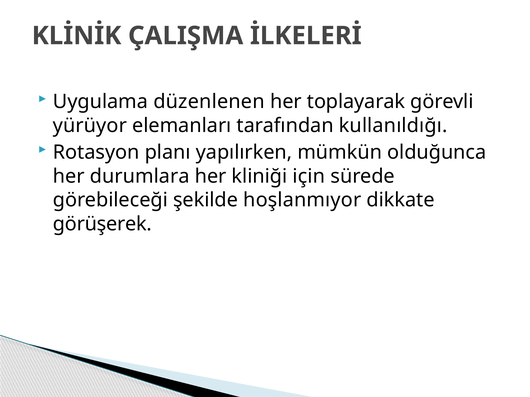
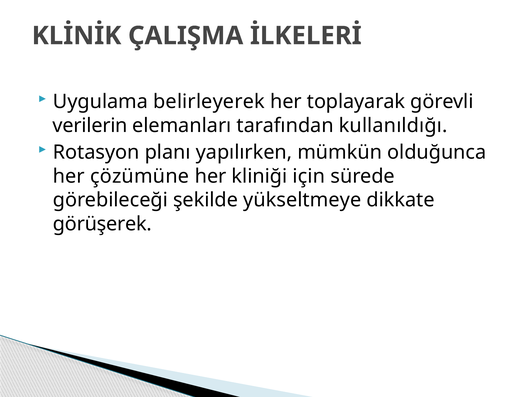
düzenlenen: düzenlenen -> belirleyerek (209, 102)
yürüyor: yürüyor -> verilerin (90, 126)
durumlara: durumlara -> çözümüne (140, 176)
hoşlanmıyor: hoşlanmıyor -> yükseltmeye (302, 200)
